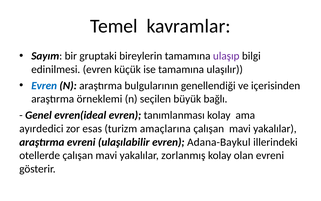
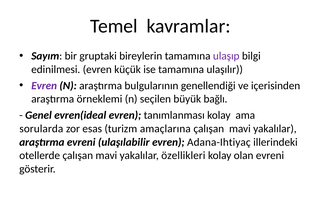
Evren colour: blue -> purple (44, 85)
ayırdedici: ayırdedici -> sorularda (41, 128)
Adana-Baykul: Adana-Baykul -> Adana-Ihtiyaç (219, 142)
zorlanmış: zorlanmış -> özellikleri (183, 155)
